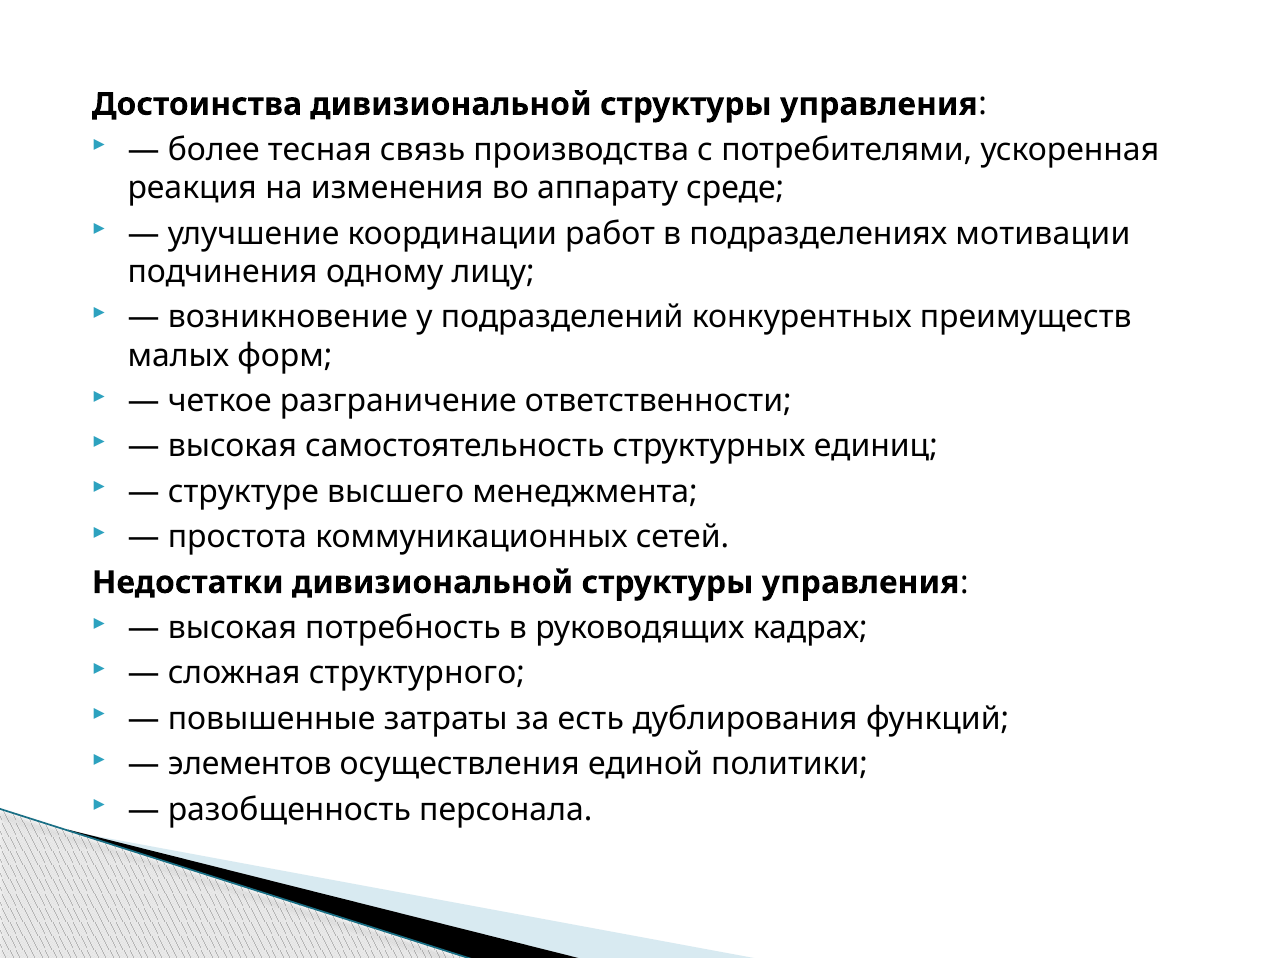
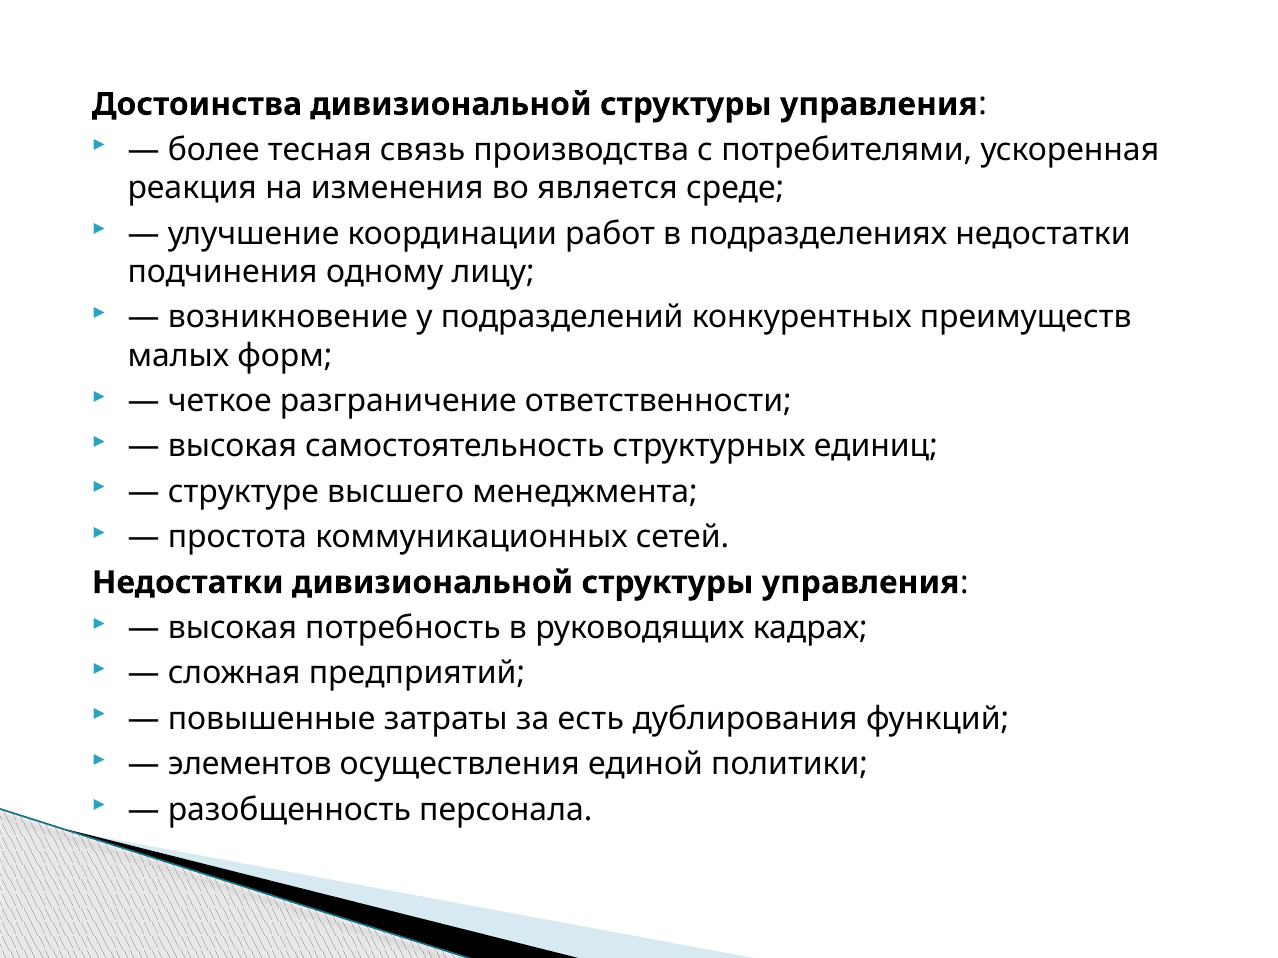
аппарату: аппарату -> является (608, 188)
подразделениях мотивации: мотивации -> недостатки (1043, 234)
структурного: структурного -> предприятий (417, 674)
